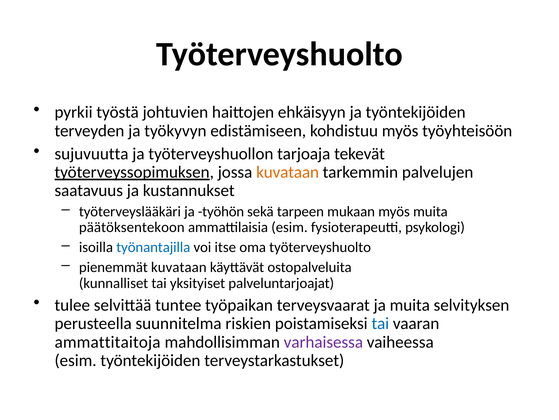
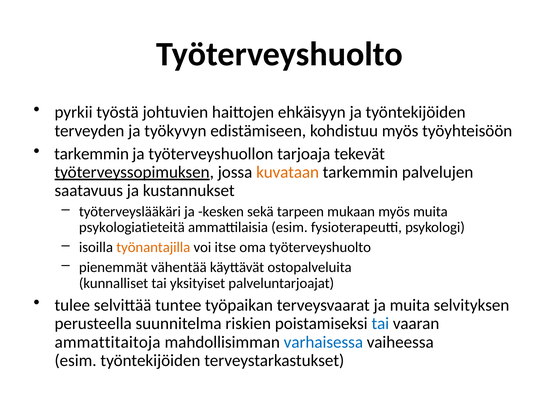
sujuvuutta: sujuvuutta -> tarkemmin (92, 153)
työhön: työhön -> kesken (221, 211)
päätöksentekoon: päätöksentekoon -> psykologiatieteitä (132, 227)
työnantajilla colour: blue -> orange (153, 247)
pienemmät kuvataan: kuvataan -> vähentää (179, 267)
varhaisessa colour: purple -> blue (323, 342)
